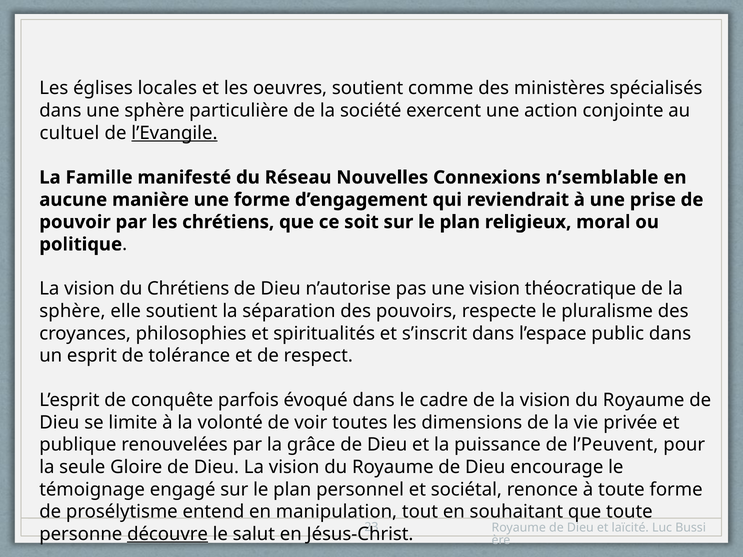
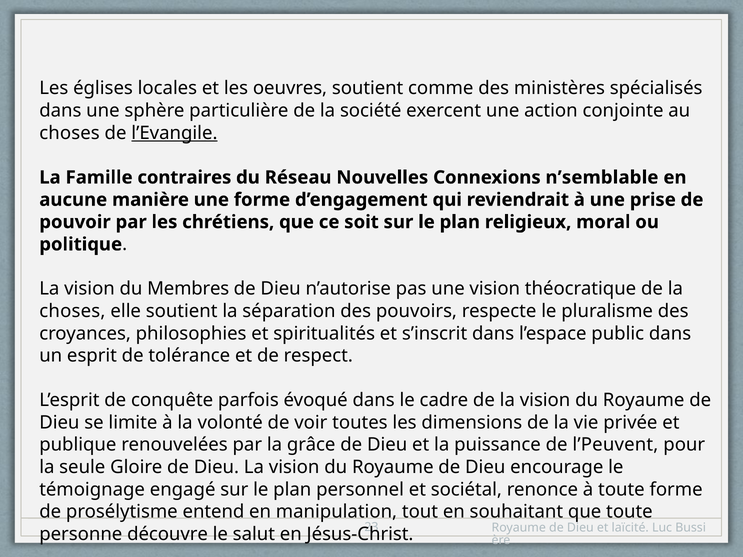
cultuel: cultuel -> choses (70, 133)
manifesté: manifesté -> contraires (184, 178)
du Chrétiens: Chrétiens -> Membres (188, 289)
sphère: sphère -> choses (72, 311)
découvre underline: present -> none (168, 534)
